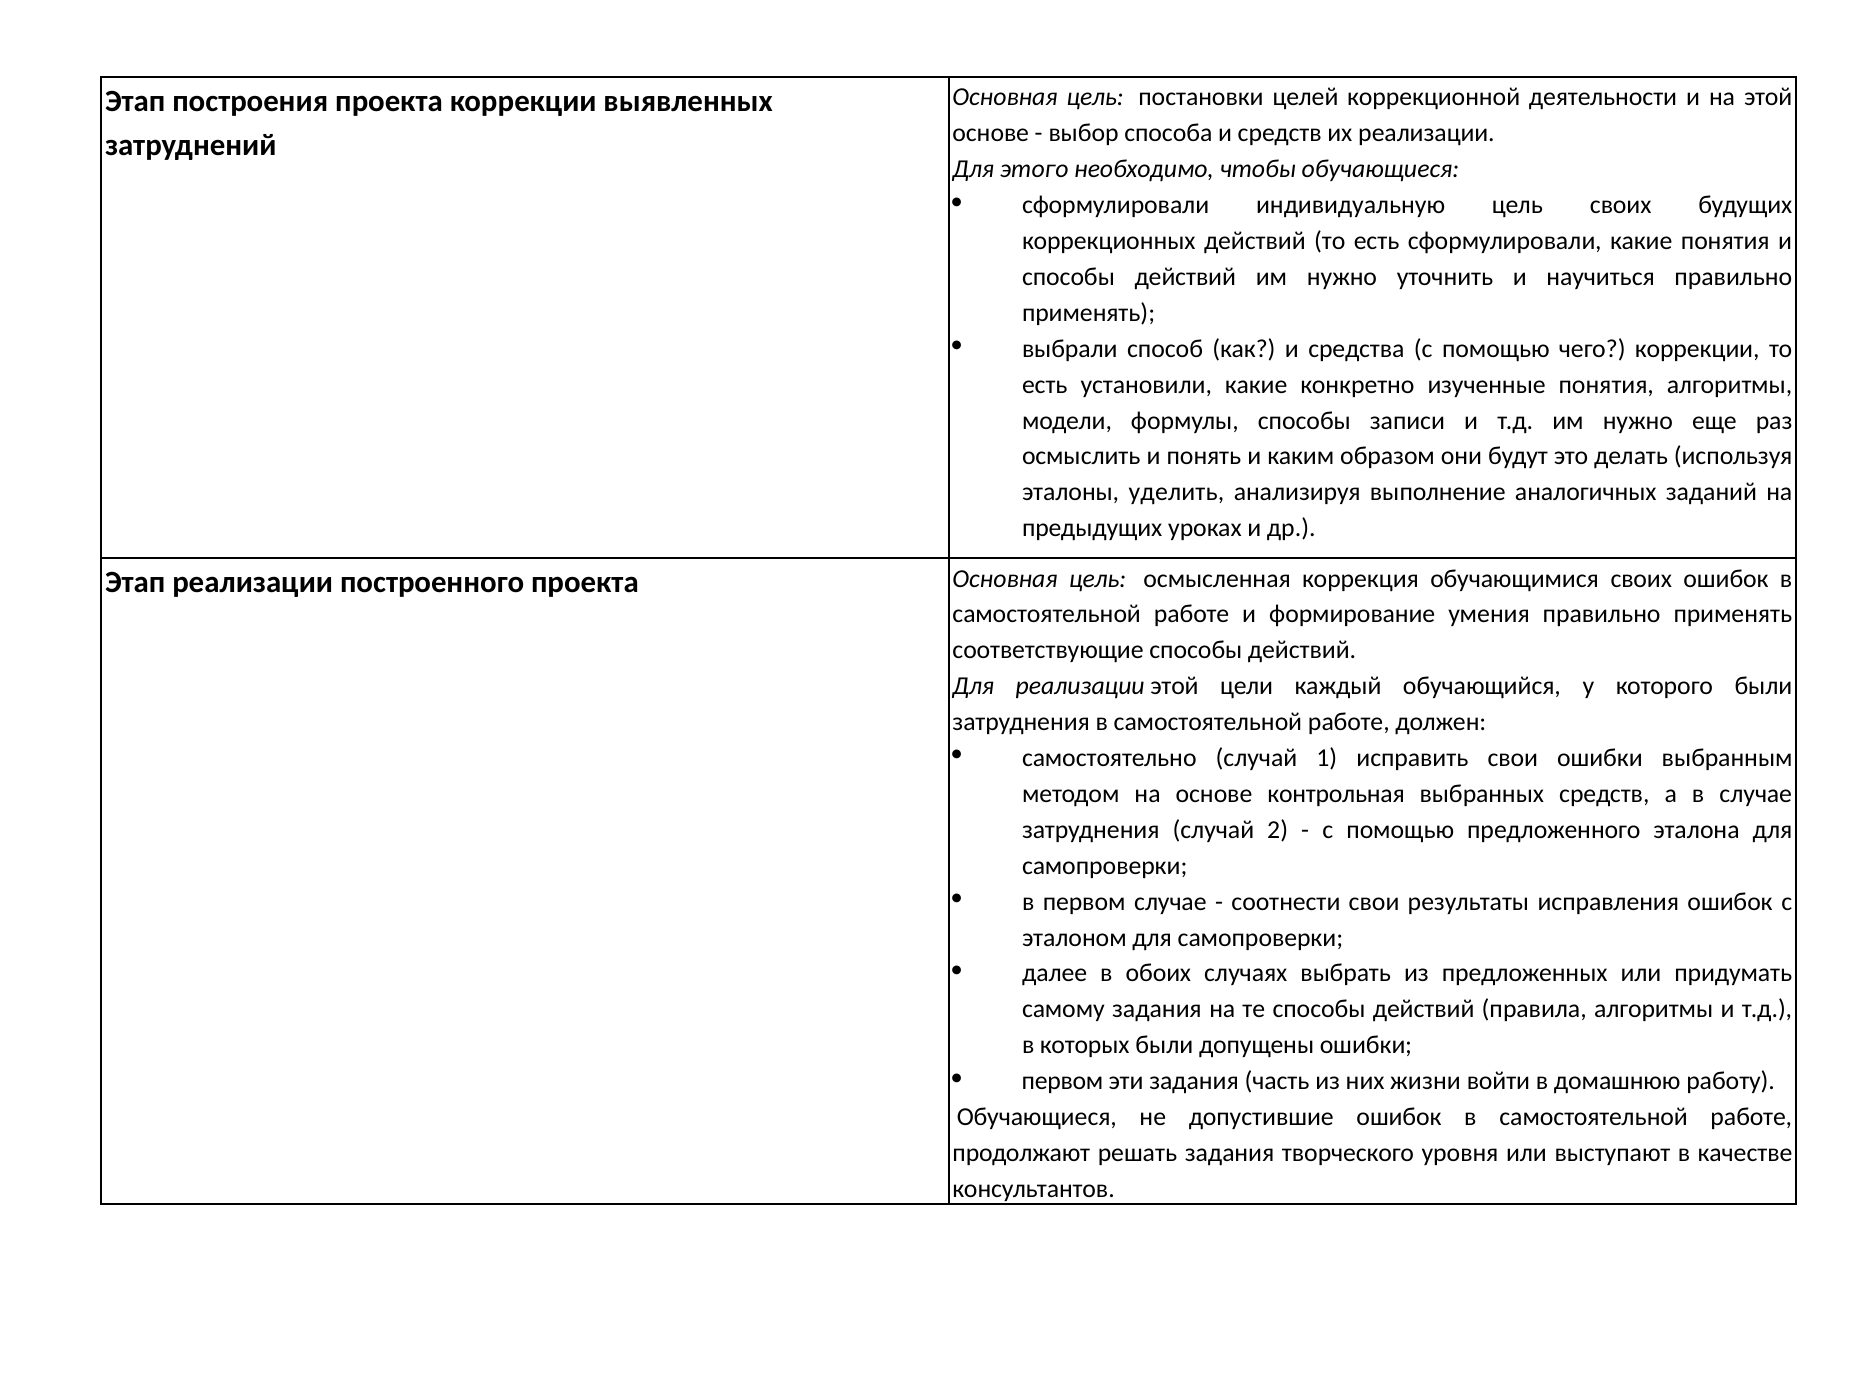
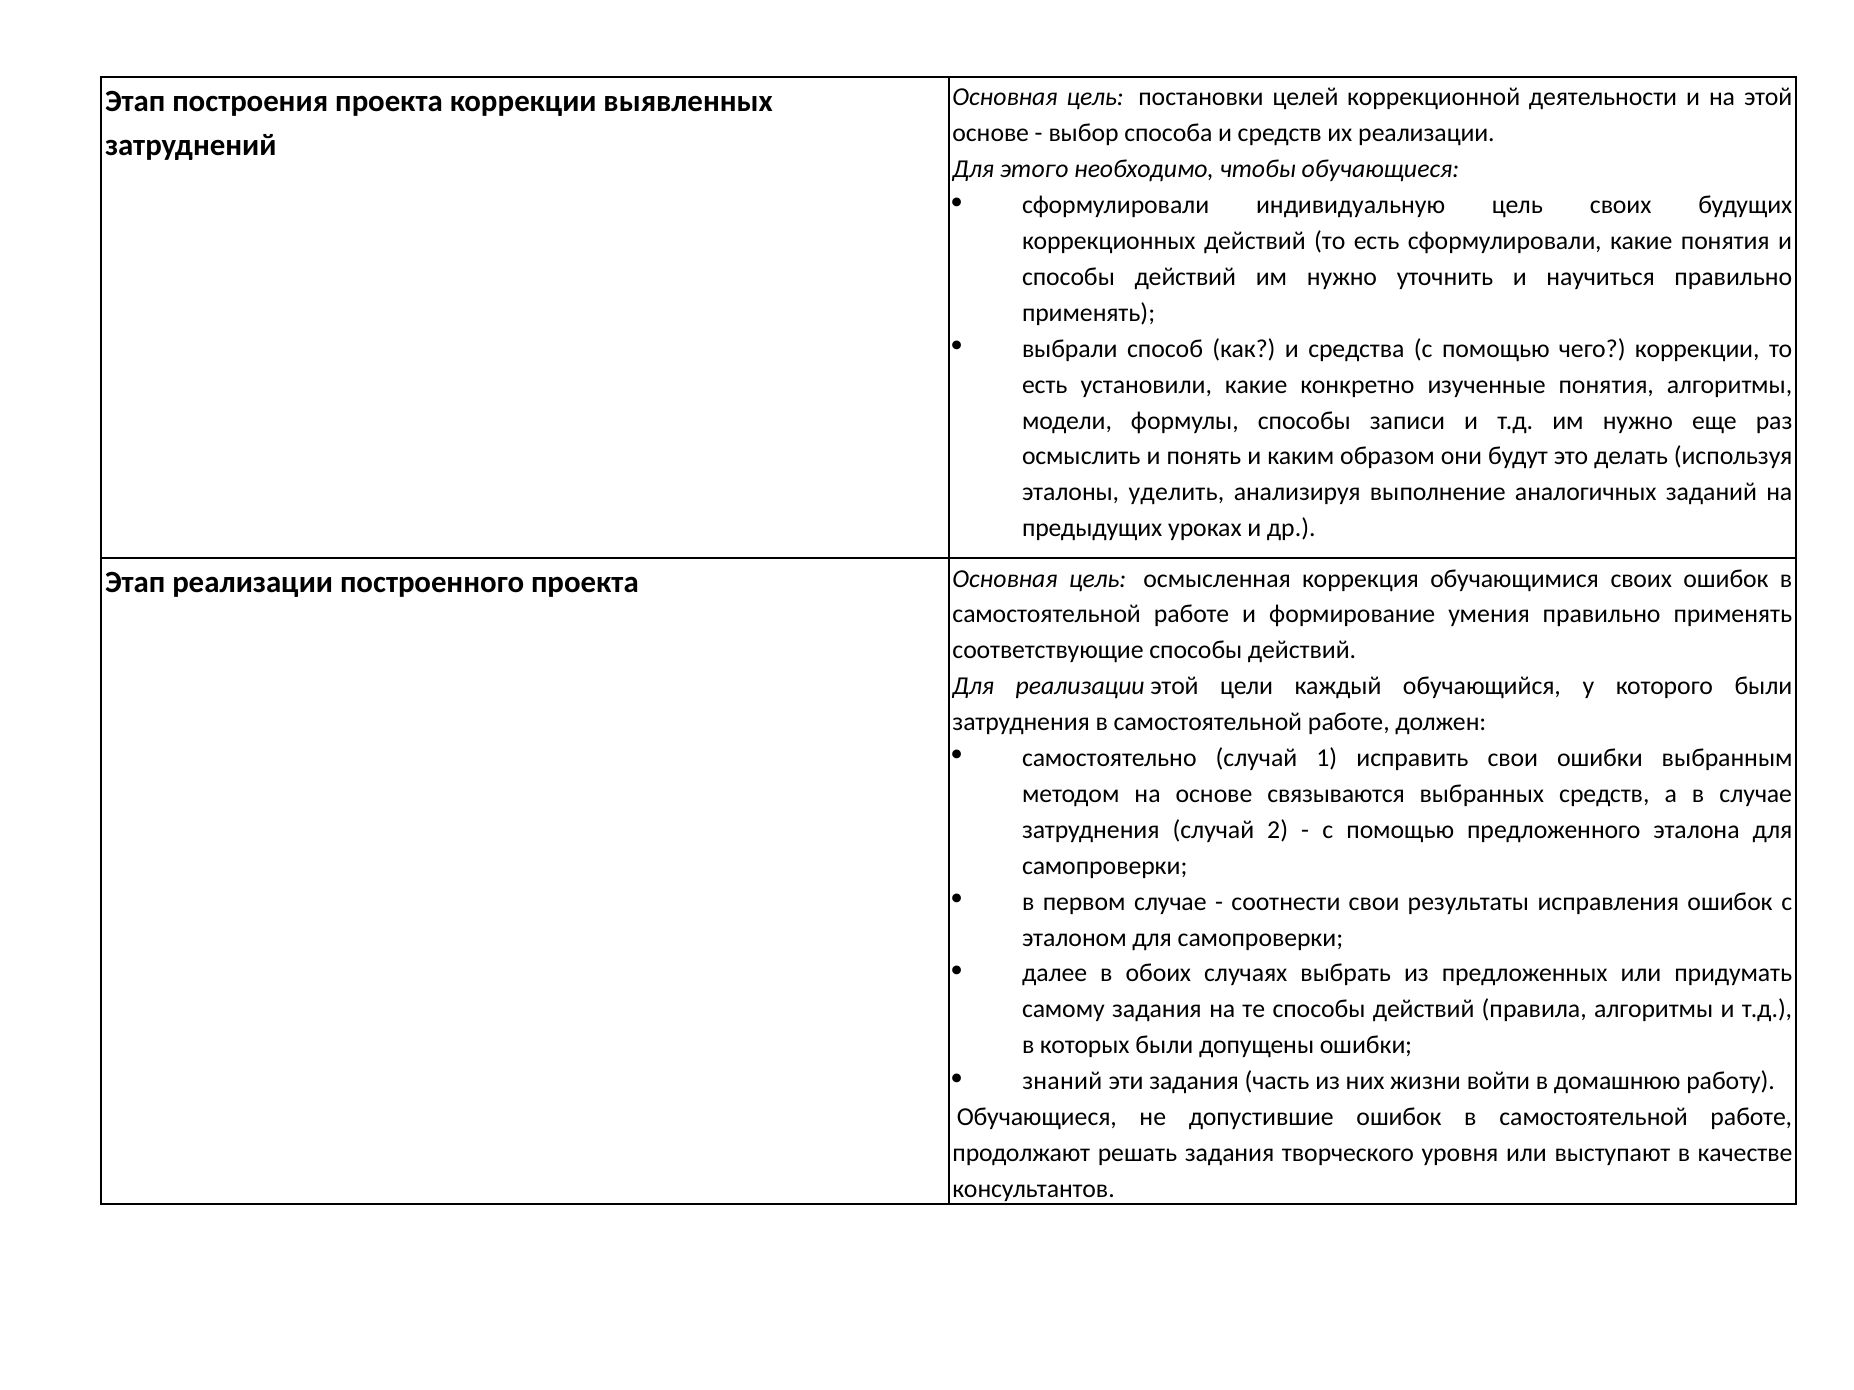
контрольная: контрольная -> связываются (1336, 794)
первом: первом -> знаний (1062, 1082)
